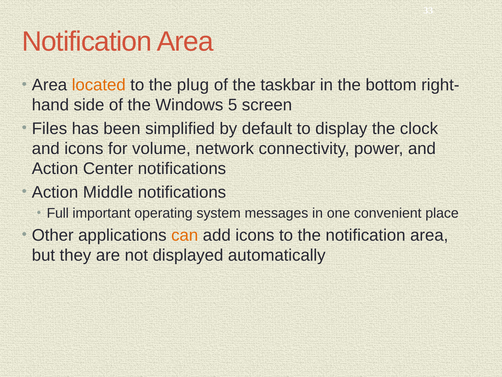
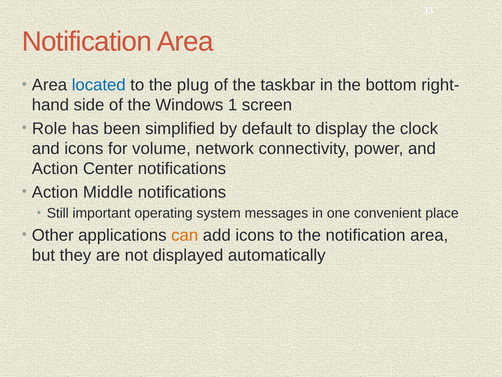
located colour: orange -> blue (99, 85)
5: 5 -> 1 (233, 105)
Files: Files -> Role (49, 128)
Full: Full -> Still (58, 213)
